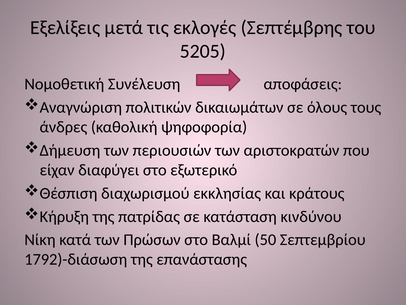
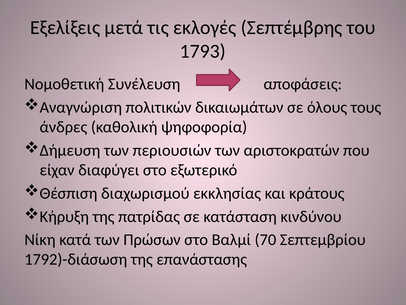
5205: 5205 -> 1793 (203, 51)
50: 50 -> 70 (265, 239)
